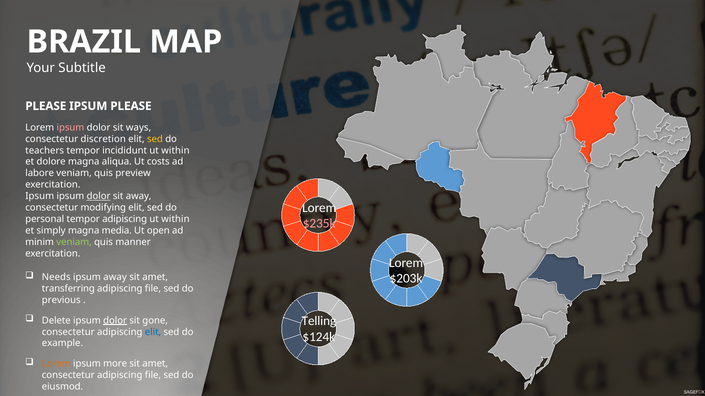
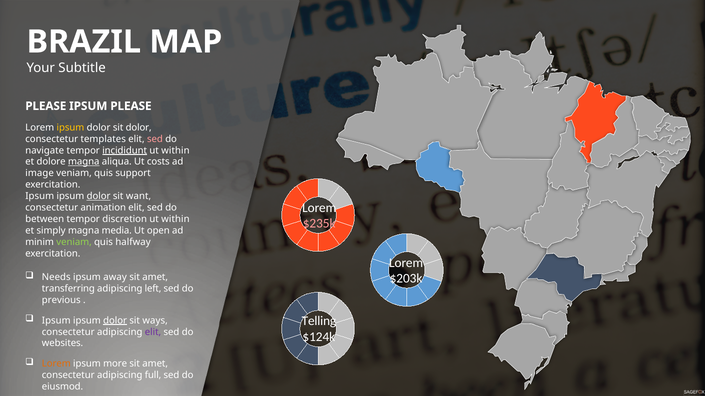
ipsum colour: pink -> yellow (70, 128)
sit ways: ways -> dolor (139, 128)
discretion: discretion -> templates (103, 139)
sed colour: yellow -> pink (155, 139)
teachers: teachers -> navigate (45, 151)
incididunt underline: none -> present (125, 151)
magna underline: none -> present (84, 162)
labore: labore -> image (40, 174)
preview: preview -> support (133, 174)
sit away: away -> want (139, 196)
modifying: modifying -> animation (103, 208)
personal: personal -> between (45, 219)
tempor adipiscing: adipiscing -> discretion (125, 219)
manner: manner -> halfway (133, 242)
file: file -> left (153, 289)
Delete: Delete -> Ipsum (56, 321)
gone: gone -> ways (155, 321)
elit colour: blue -> purple (153, 332)
example: example -> websites (63, 344)
consectetur adipiscing file: file -> full (153, 376)
